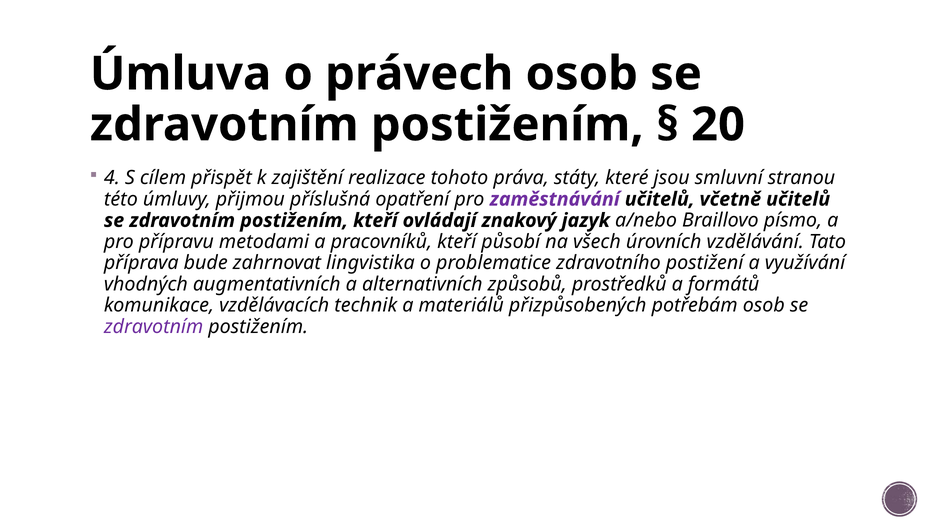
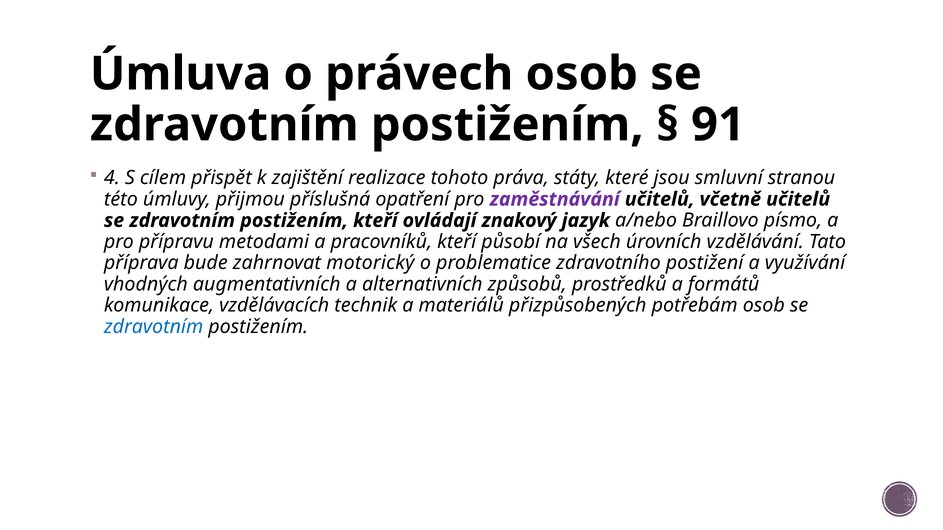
20: 20 -> 91 (718, 125)
lingvistika: lingvistika -> motorický (370, 263)
zdravotním colour: purple -> blue (154, 327)
